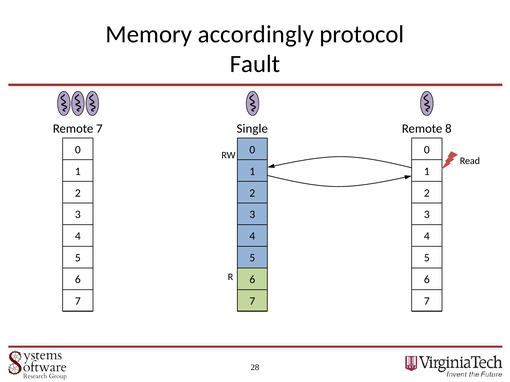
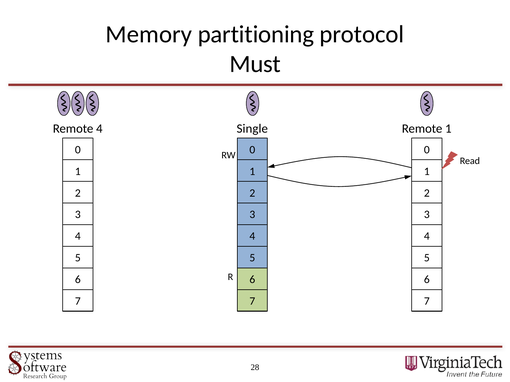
accordingly: accordingly -> partitioning (256, 34)
Fault: Fault -> Must (255, 64)
Remote 7: 7 -> 4 (99, 129)
Remote 8: 8 -> 1 (448, 129)
